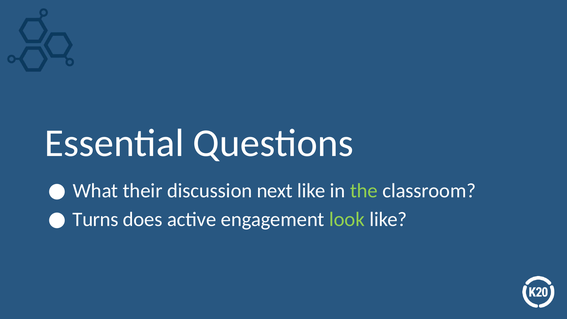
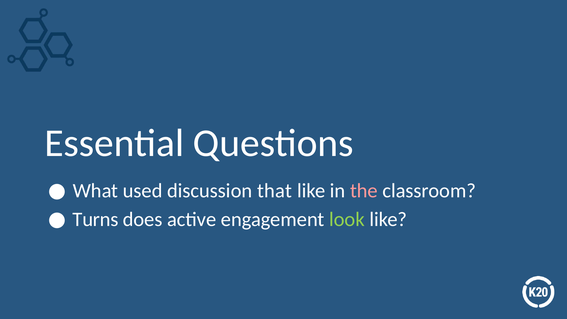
their: their -> used (143, 191)
next: next -> that (275, 191)
the colour: light green -> pink (364, 191)
